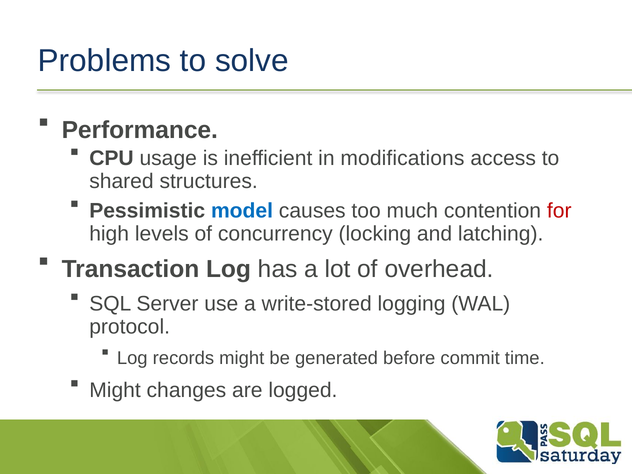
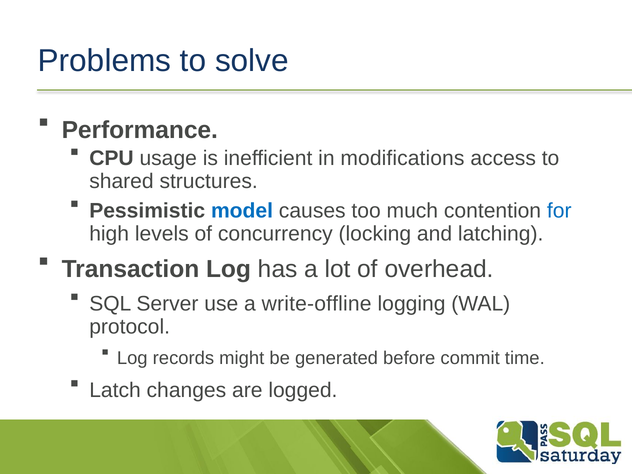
for colour: red -> blue (559, 211)
write-stored: write-stored -> write-offline (317, 304)
Might: Might -> Latch (115, 390)
